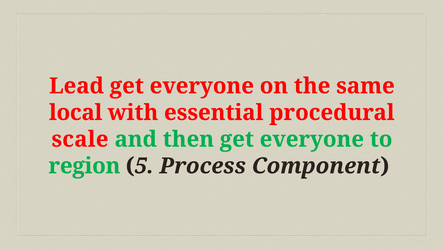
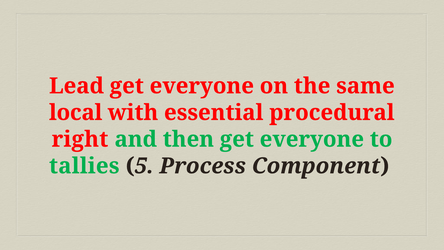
scale: scale -> right (80, 139)
region: region -> tallies (84, 166)
